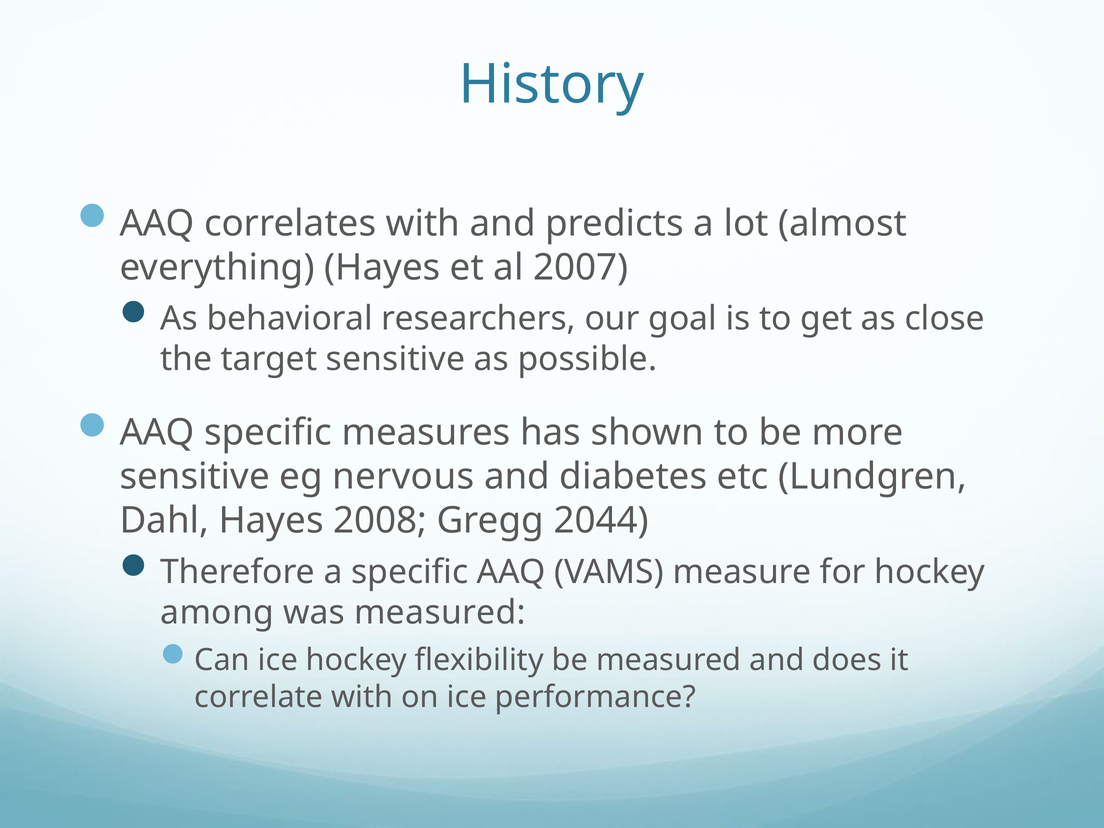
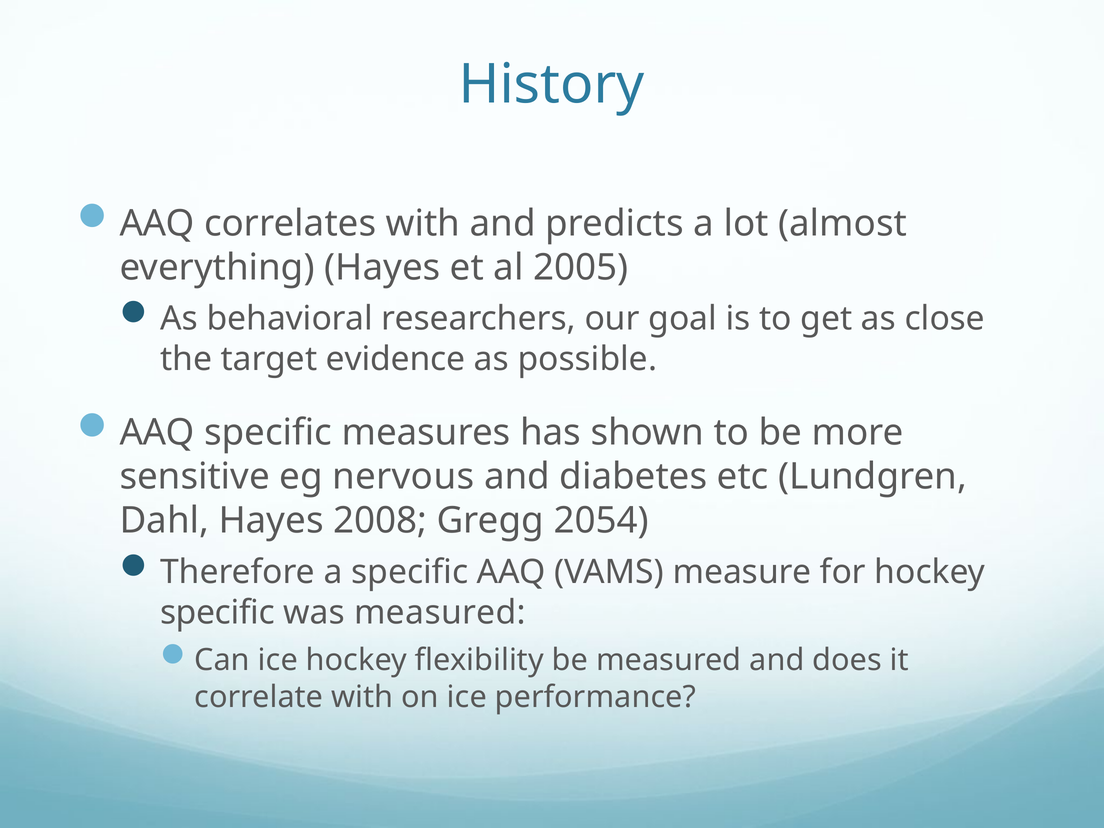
2007: 2007 -> 2005 (581, 268)
target sensitive: sensitive -> evidence (396, 359)
2044: 2044 -> 2054 (601, 521)
among: among -> specific (218, 612)
